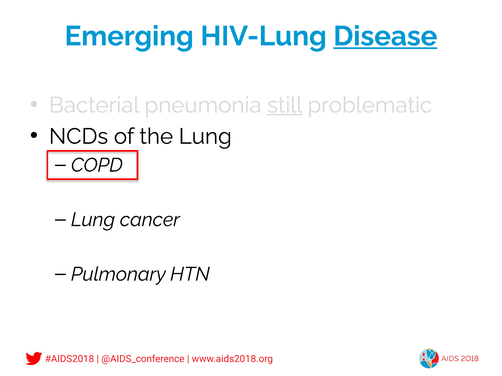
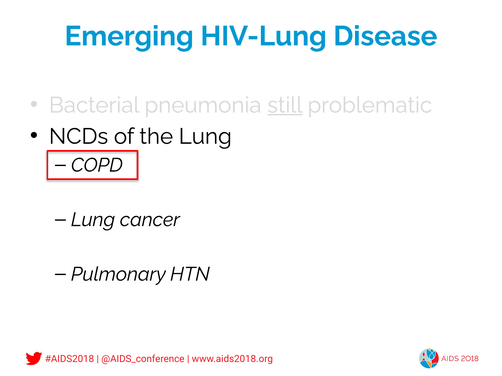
Disease underline: present -> none (385, 36)
